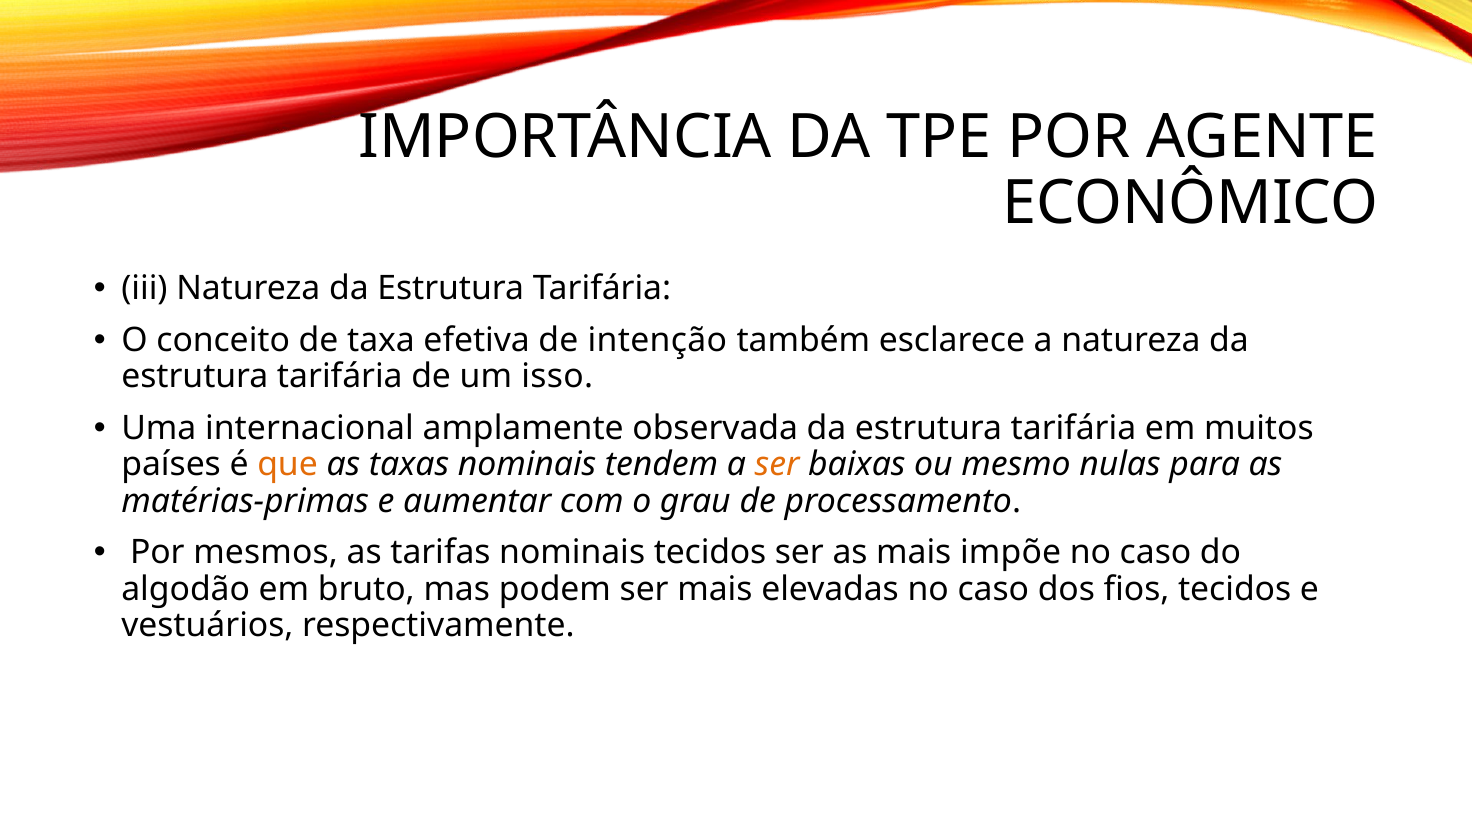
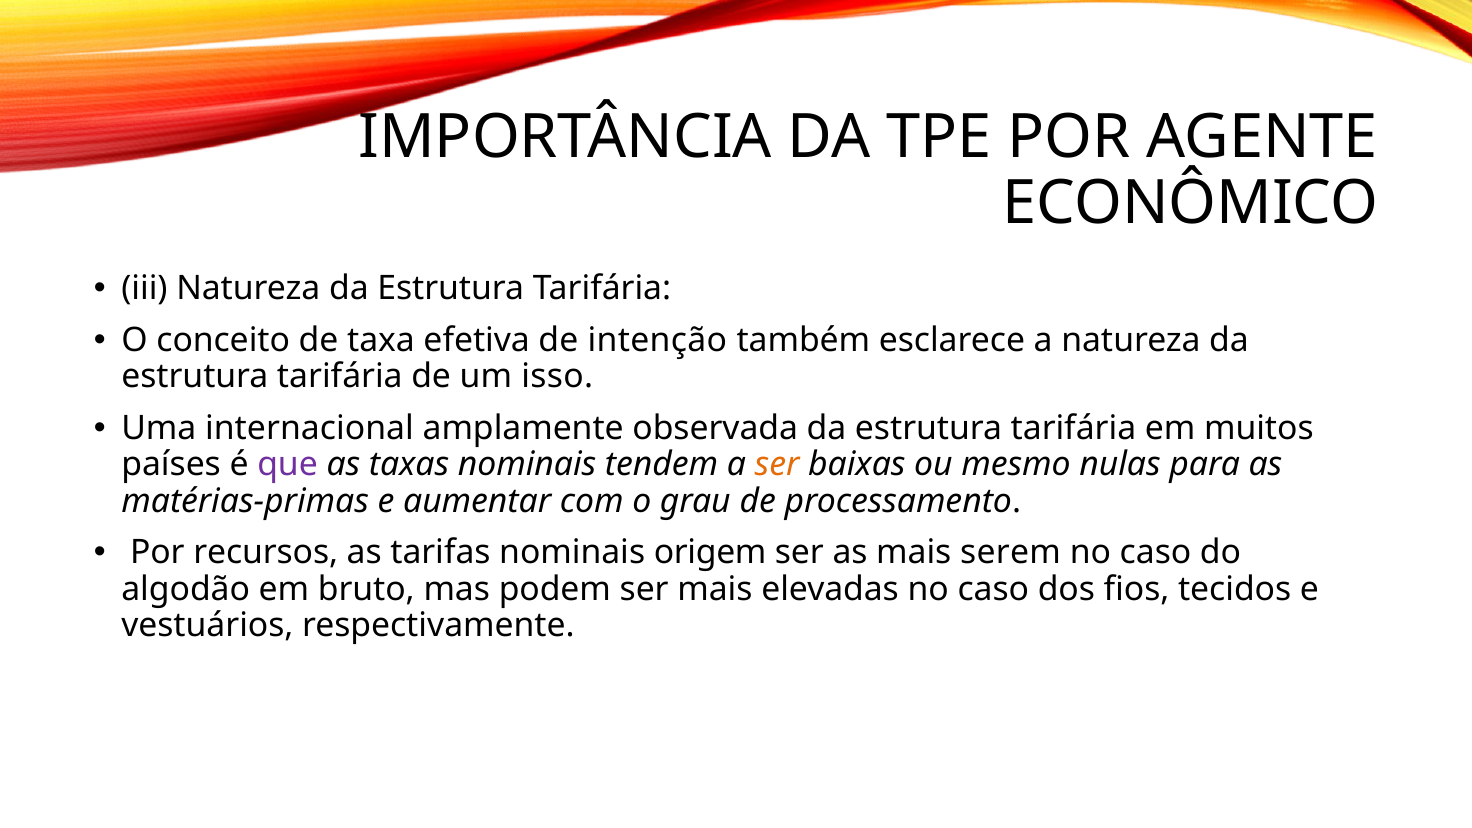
que colour: orange -> purple (288, 465)
mesmos: mesmos -> recursos (266, 553)
nominais tecidos: tecidos -> origem (710, 553)
impõe: impõe -> serem (1011, 553)
